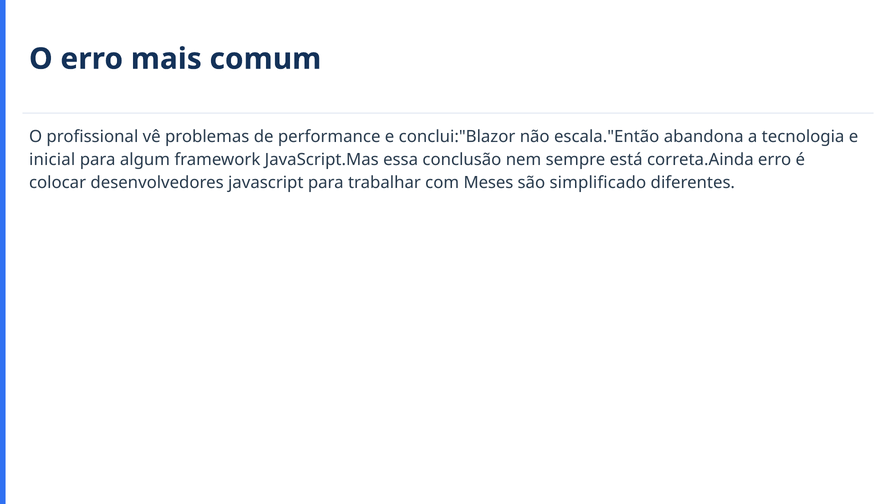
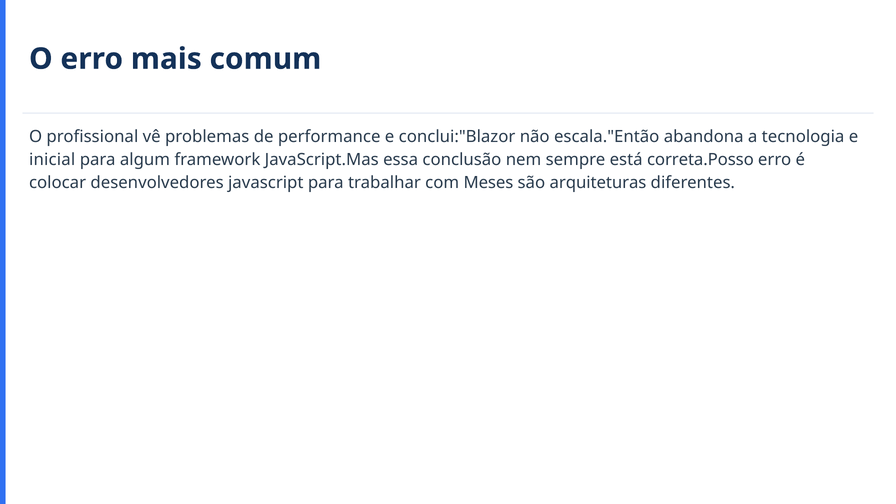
correta.Ainda: correta.Ainda -> correta.Posso (700, 160)
simplificado: simplificado -> arquiteturas (598, 183)
